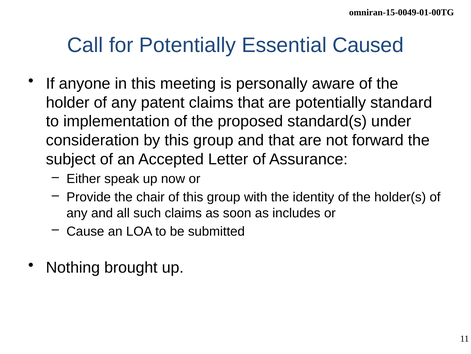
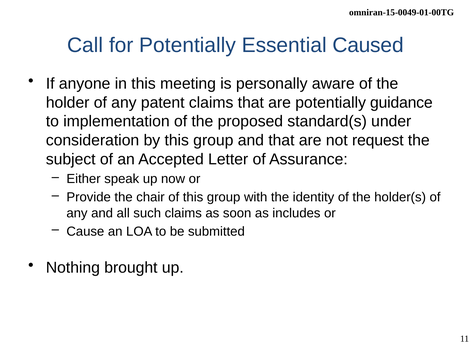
standard: standard -> guidance (401, 102)
forward: forward -> request (378, 140)
